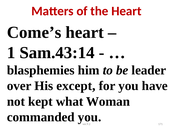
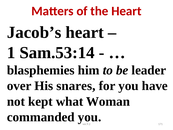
Come’s: Come’s -> Jacob’s (34, 32)
Sam.43:14: Sam.43:14 -> Sam.53:14 (57, 52)
except: except -> snares (76, 86)
